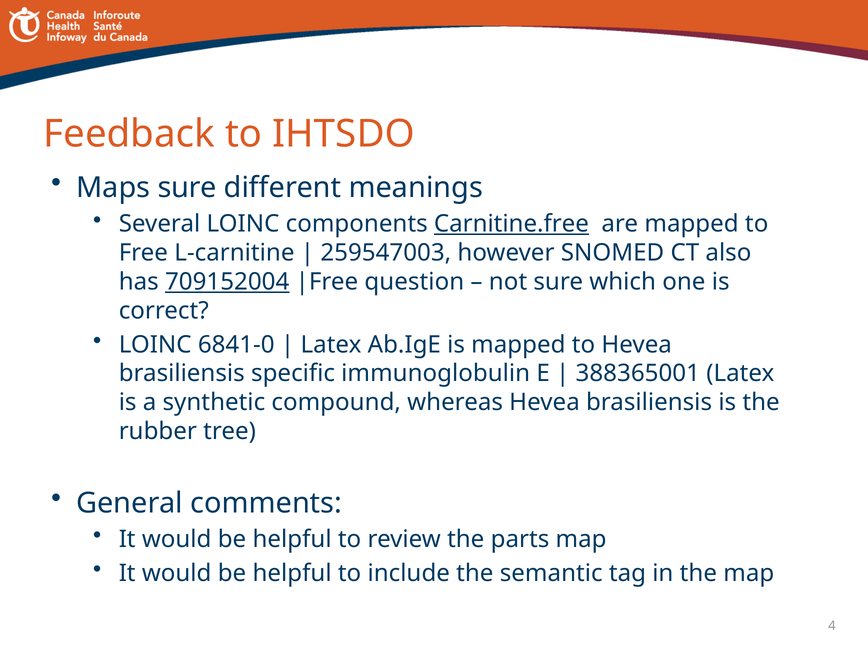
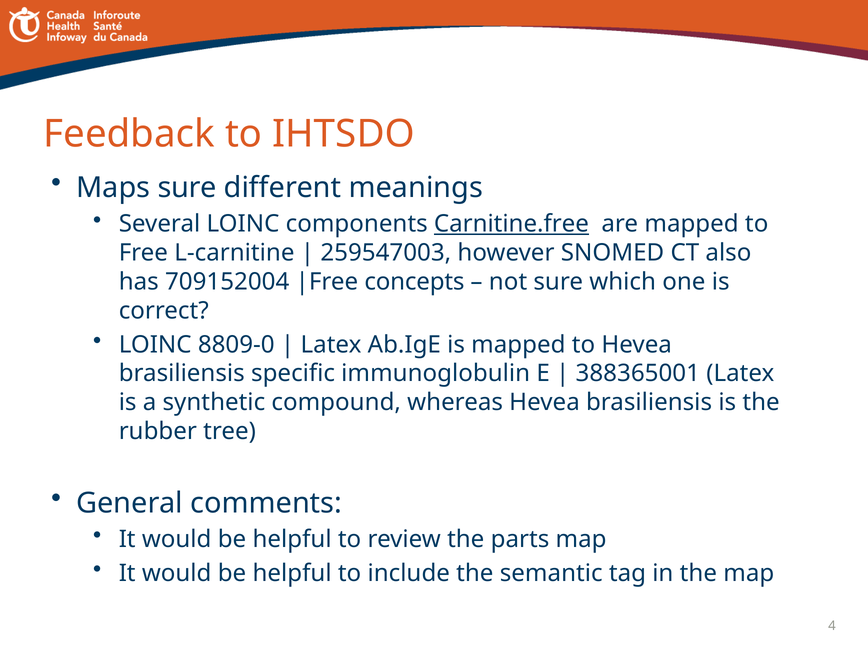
709152004 underline: present -> none (227, 282)
question: question -> concepts (414, 282)
6841-0: 6841-0 -> 8809-0 (236, 345)
